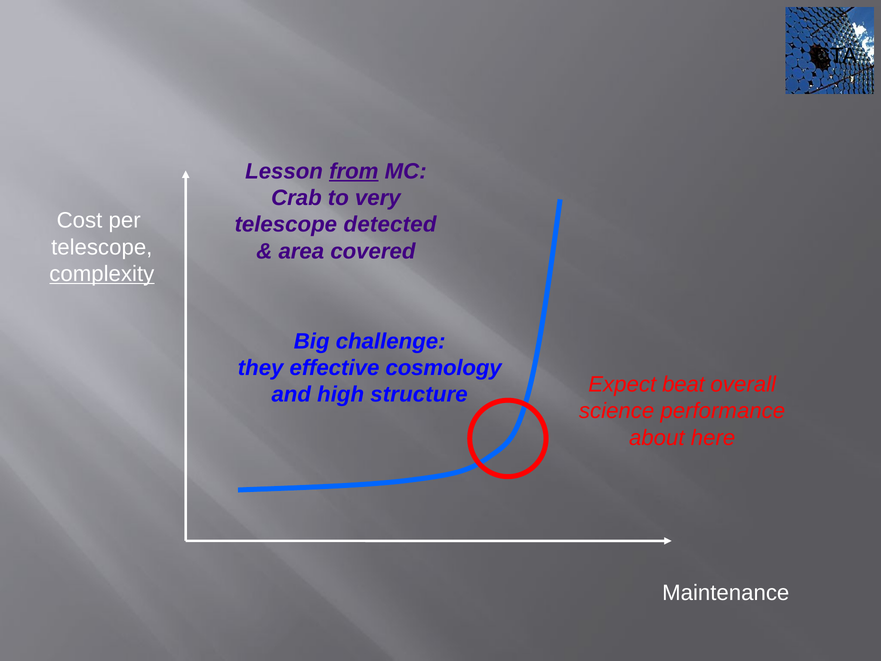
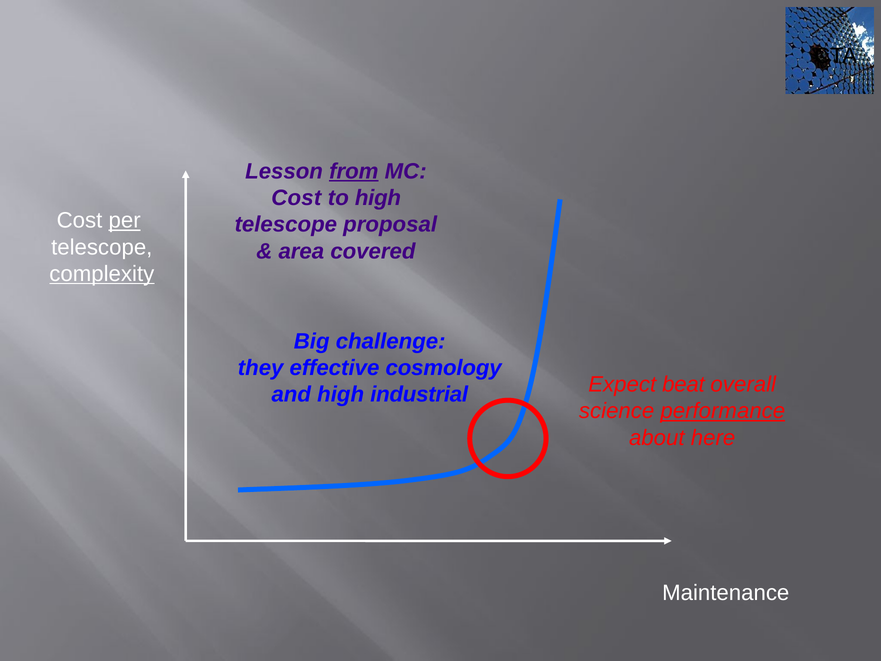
Crab: Crab -> Cost (296, 198)
to very: very -> high (378, 198)
per underline: none -> present (125, 221)
detected: detected -> proposal (390, 225)
structure: structure -> industrial (419, 395)
performance underline: none -> present (723, 411)
